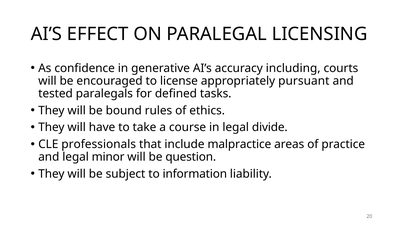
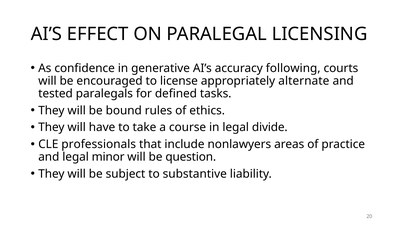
including: including -> following (293, 68)
pursuant: pursuant -> alternate (304, 81)
malpractice: malpractice -> nonlawyers (239, 144)
information: information -> substantive (195, 174)
